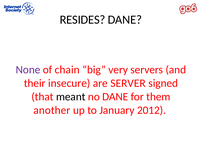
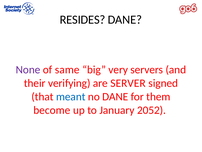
chain: chain -> same (67, 69)
insecure: insecure -> verifying (69, 83)
meant colour: black -> blue (71, 96)
another: another -> become (52, 110)
2012: 2012 -> 2052 (151, 110)
